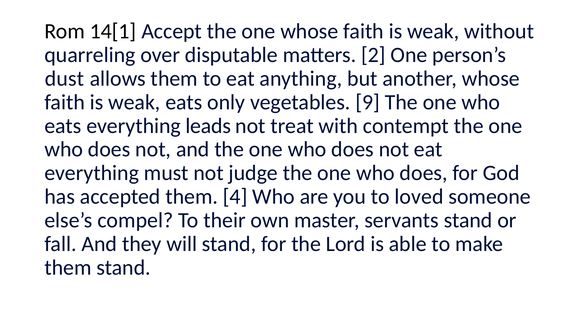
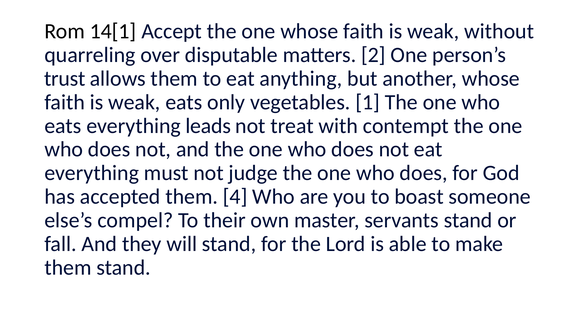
dust: dust -> trust (65, 79)
9: 9 -> 1 (368, 102)
loved: loved -> boast (419, 197)
